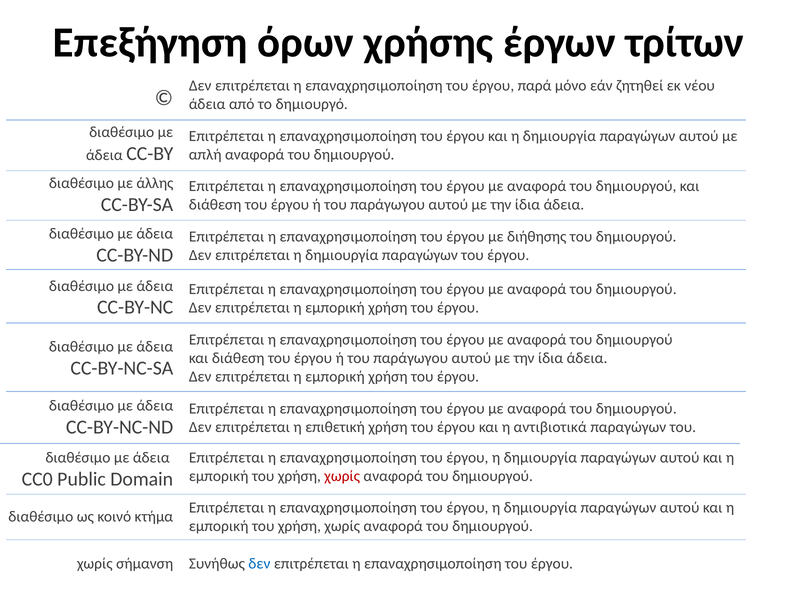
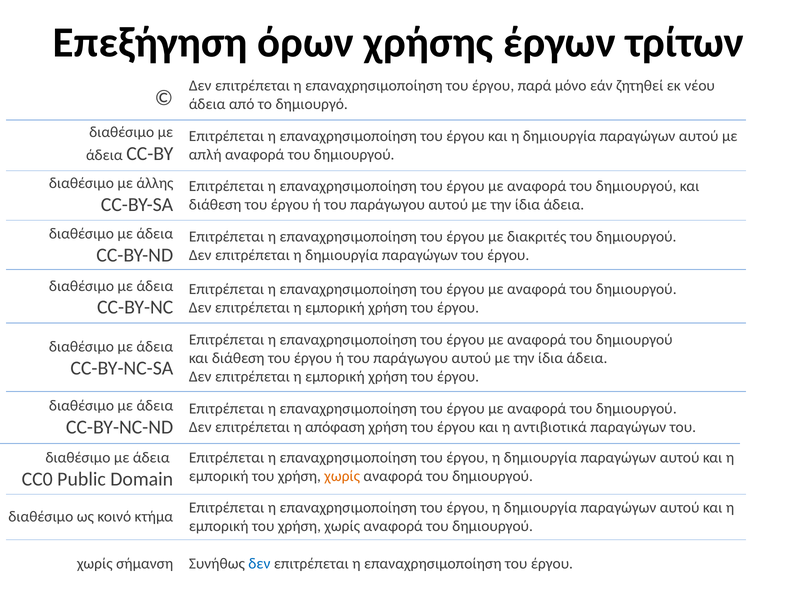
διήθησης: διήθησης -> διακριτές (537, 236)
επιθετική: επιθετική -> απόφαση (335, 427)
χωρίς colour: red -> orange (342, 476)
